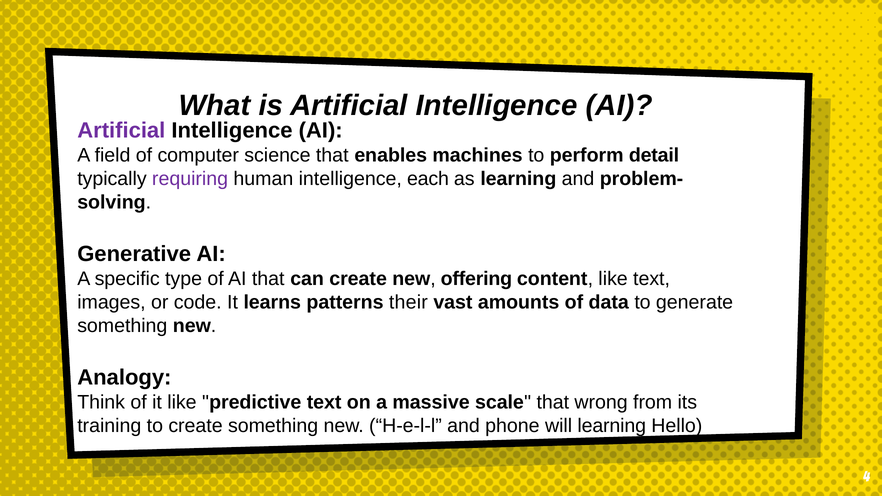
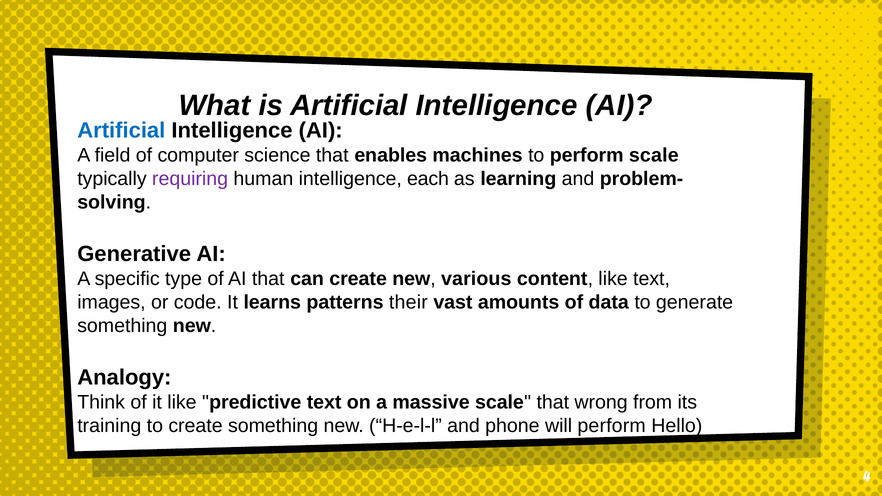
Artificial colour: purple -> blue (121, 131)
perform detail: detail -> scale (654, 155)
offering: offering -> various (476, 279)
will learning: learning -> perform (612, 426)
